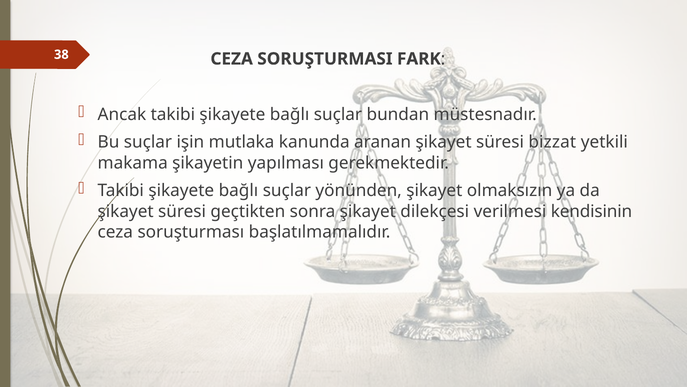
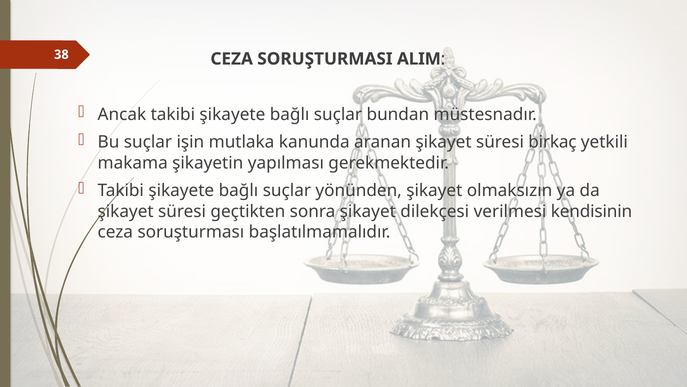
FARK: FARK -> ALIM (419, 59)
bizzat: bizzat -> birkaç (552, 142)
